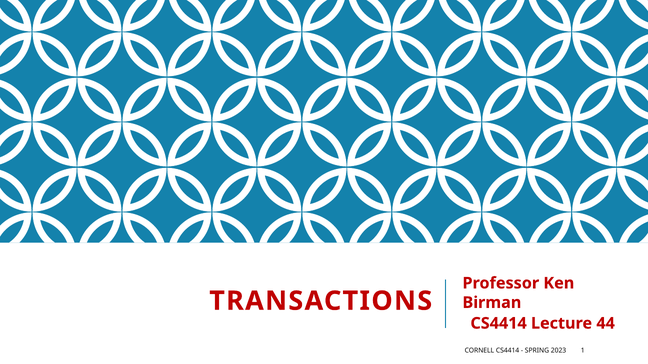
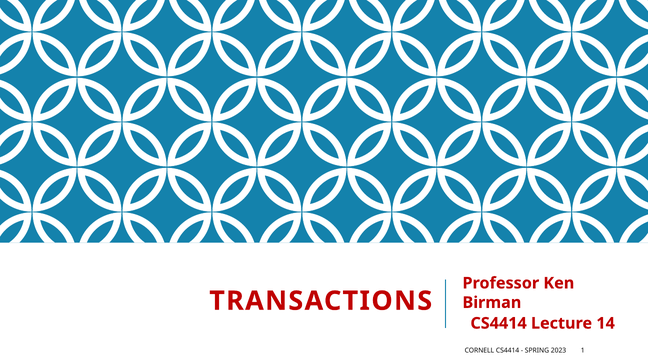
44: 44 -> 14 (606, 324)
